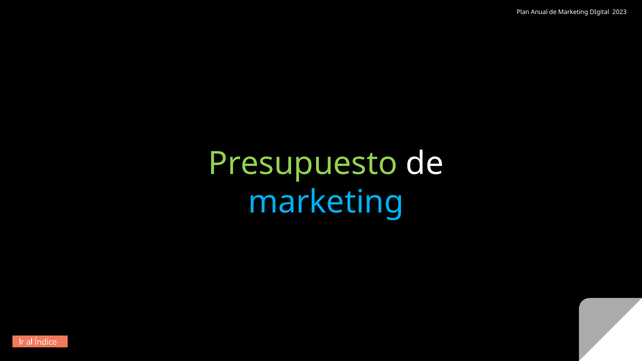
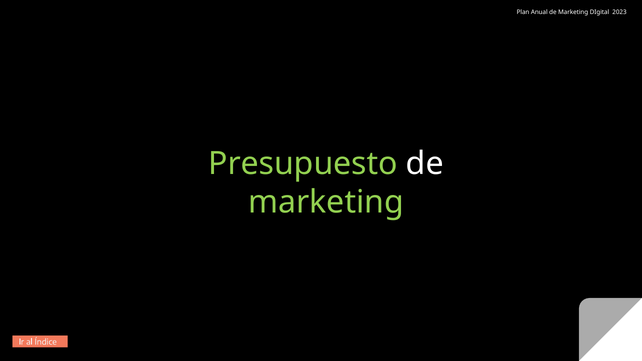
marketing colour: light blue -> light green (326, 202)
